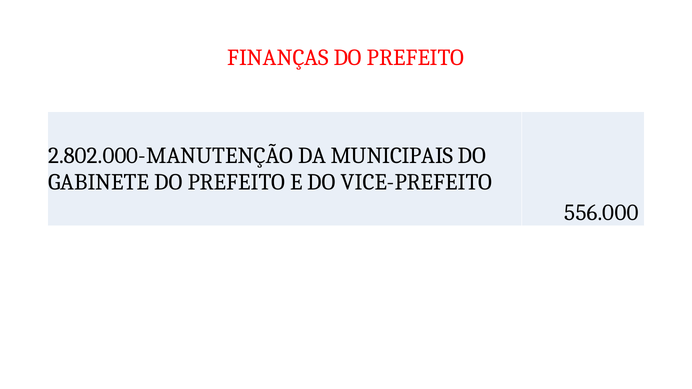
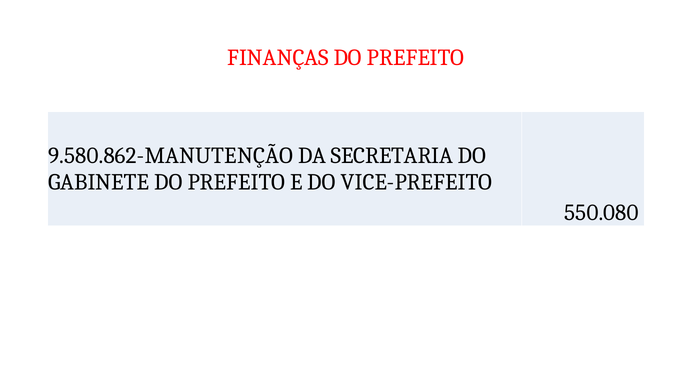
2.802.000-MANUTENÇÃO: 2.802.000-MANUTENÇÃO -> 9.580.862-MANUTENÇÃO (171, 156)
MUNICIPAIS: MUNICIPAIS -> SECRETARIA (392, 156)
556.000: 556.000 -> 550.080 (602, 213)
